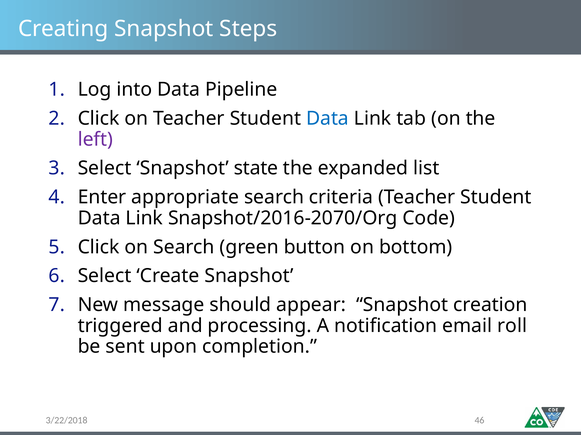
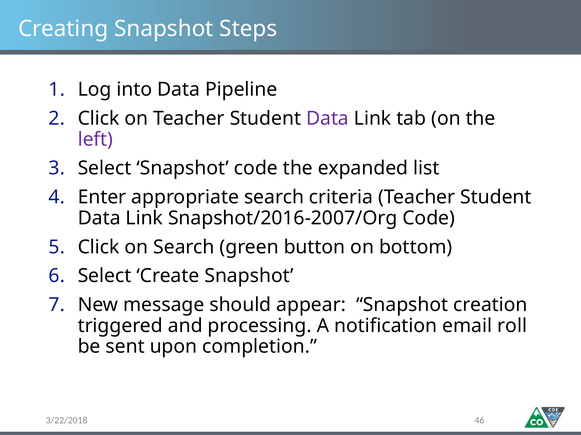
Data colour: blue -> purple (327, 119)
Snapshot state: state -> code (256, 169)
Snapshot/2016-2070/Org: Snapshot/2016-2070/Org -> Snapshot/2016-2007/Org (283, 218)
